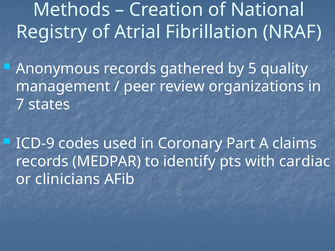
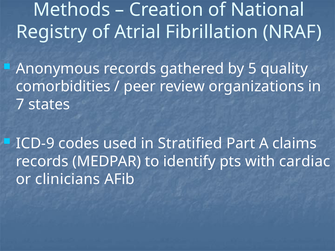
management: management -> comorbidities (63, 87)
Coronary: Coronary -> Stratified (190, 144)
